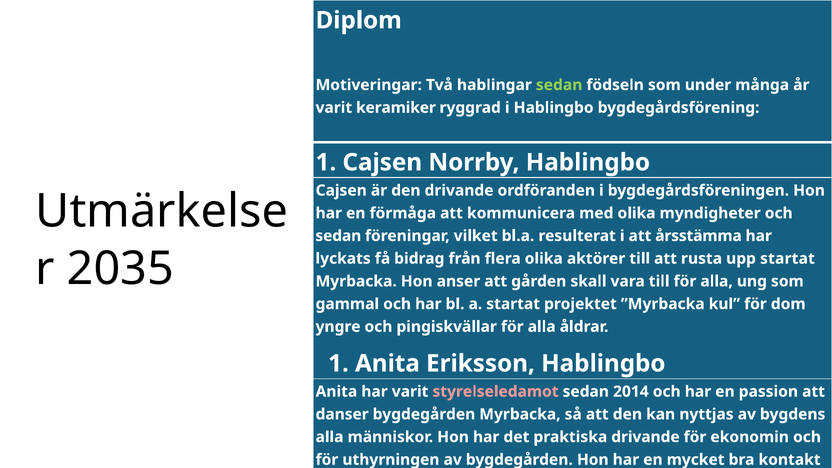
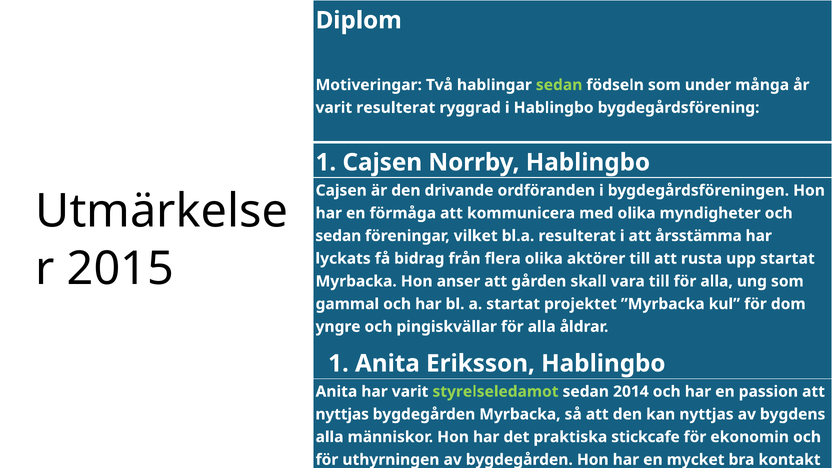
varit keramiker: keramiker -> resulterat (396, 108)
2035: 2035 -> 2015 (120, 269)
styrelseledamot colour: pink -> light green (496, 392)
danser: danser -> nyttjas (342, 414)
praktiska drivande: drivande -> stickcafe (645, 437)
